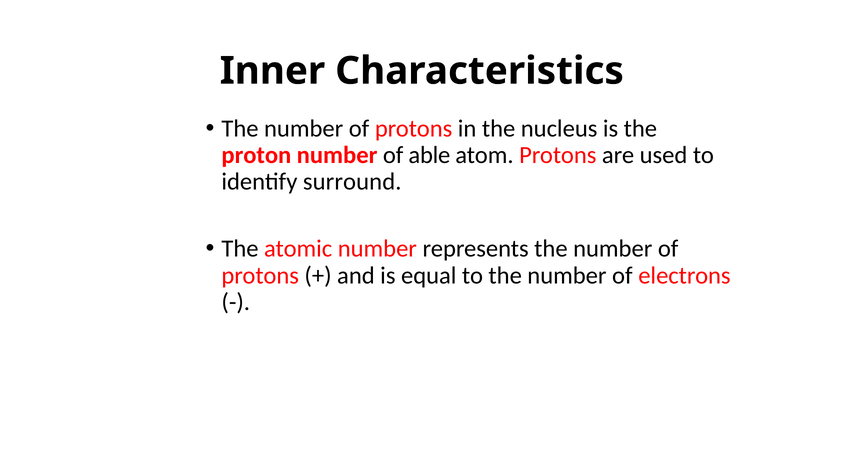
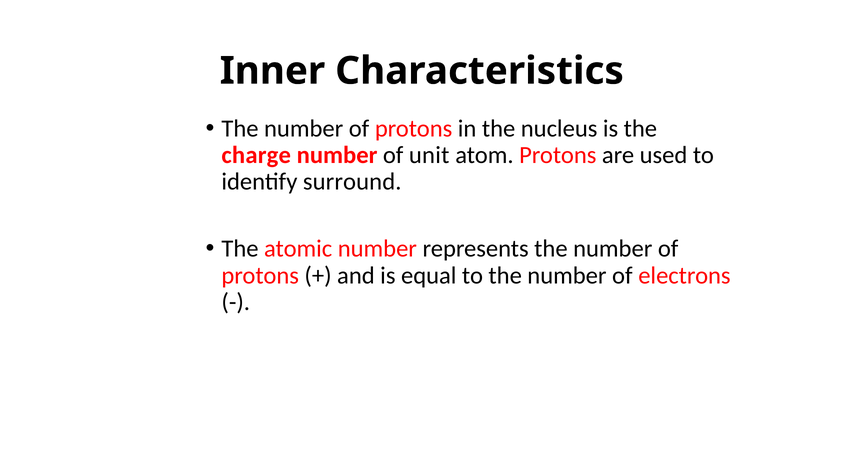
proton: proton -> charge (256, 155)
able: able -> unit (429, 155)
